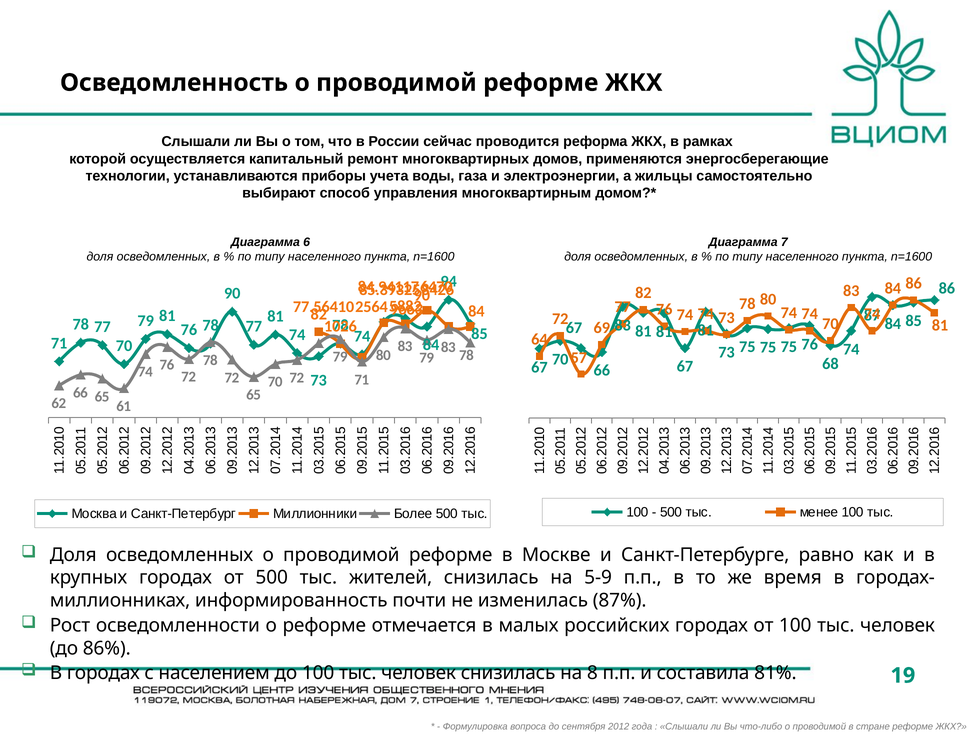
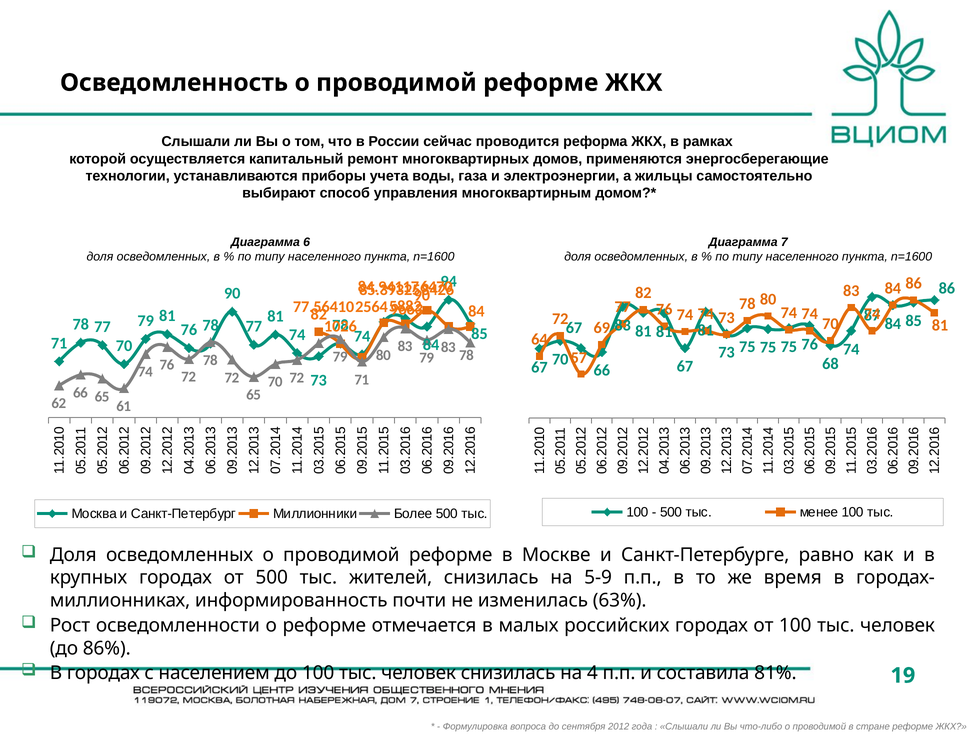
87%: 87% -> 63% (620, 601)
на 8: 8 -> 4 (592, 673)
